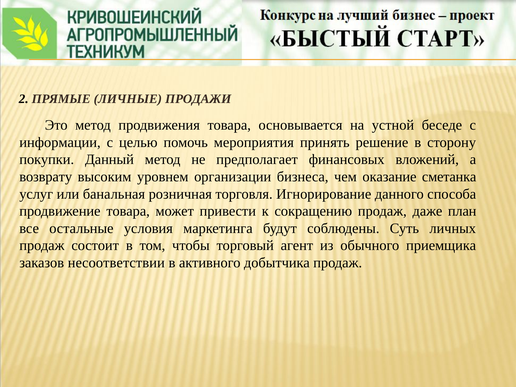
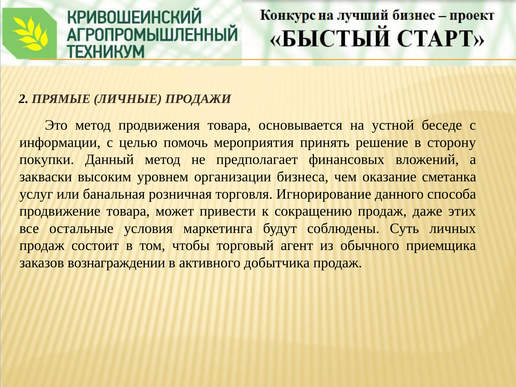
возврату: возврату -> закваски (46, 177)
план: план -> этих (462, 211)
несоответствии: несоответствии -> вознаграждении (116, 263)
